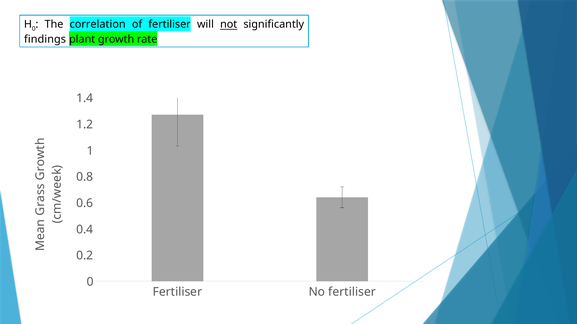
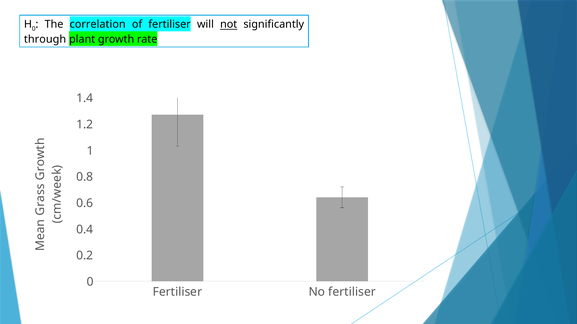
findings: findings -> through (45, 39)
